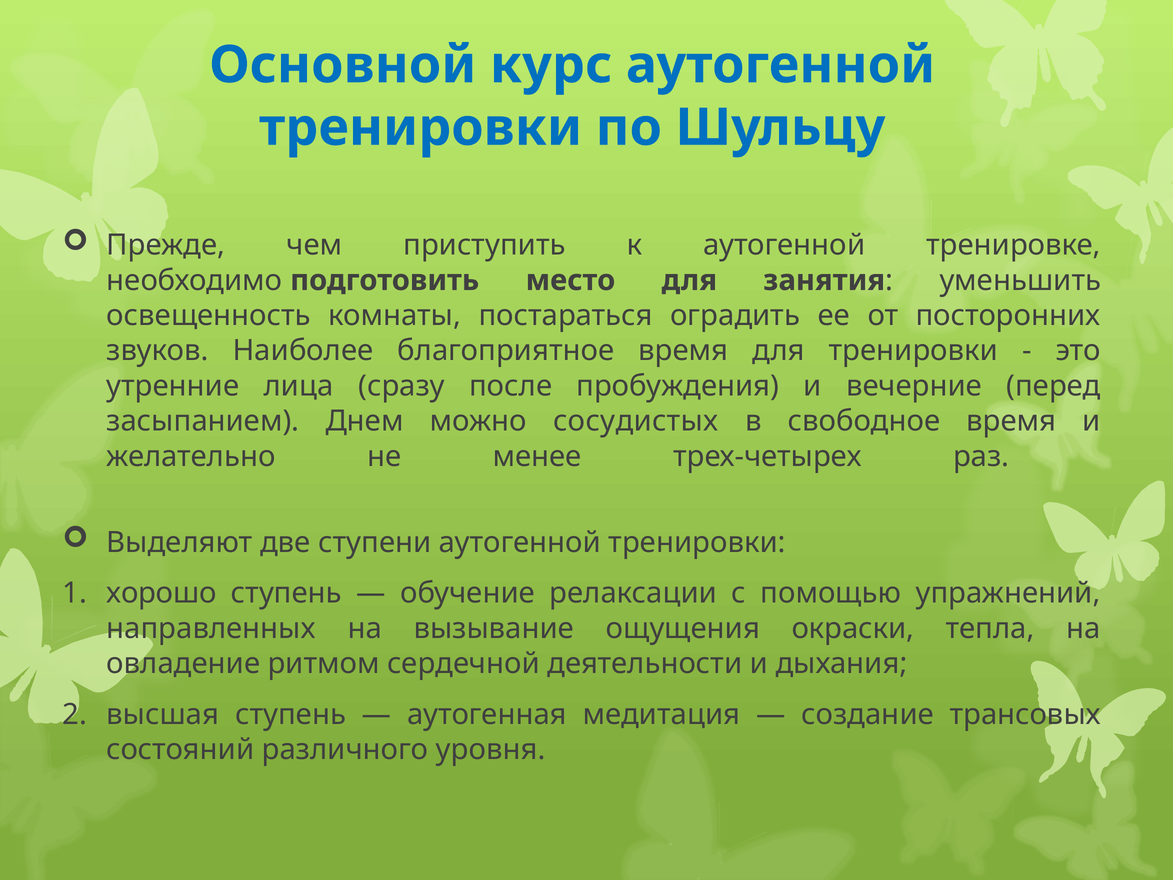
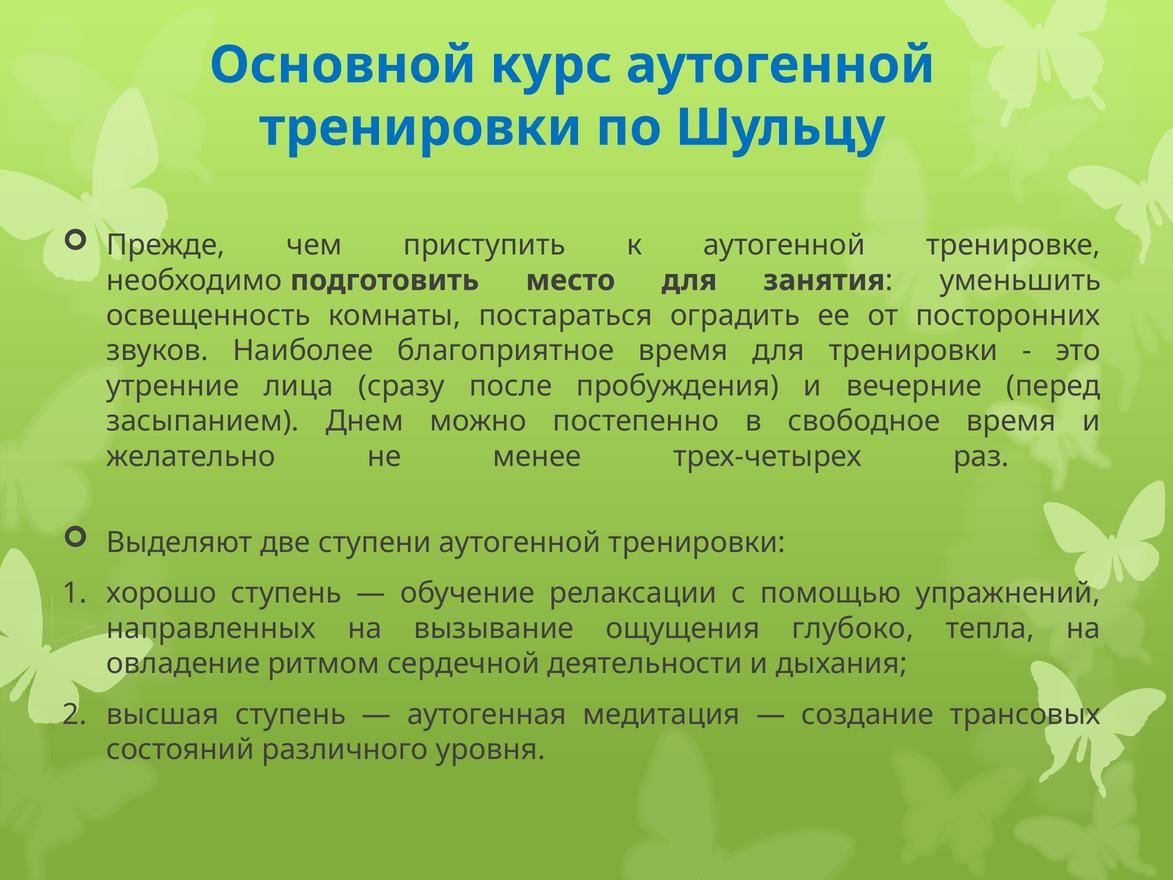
сосудистых: сосудистых -> постепенно (636, 421)
окраски: окраски -> глубоко (853, 628)
